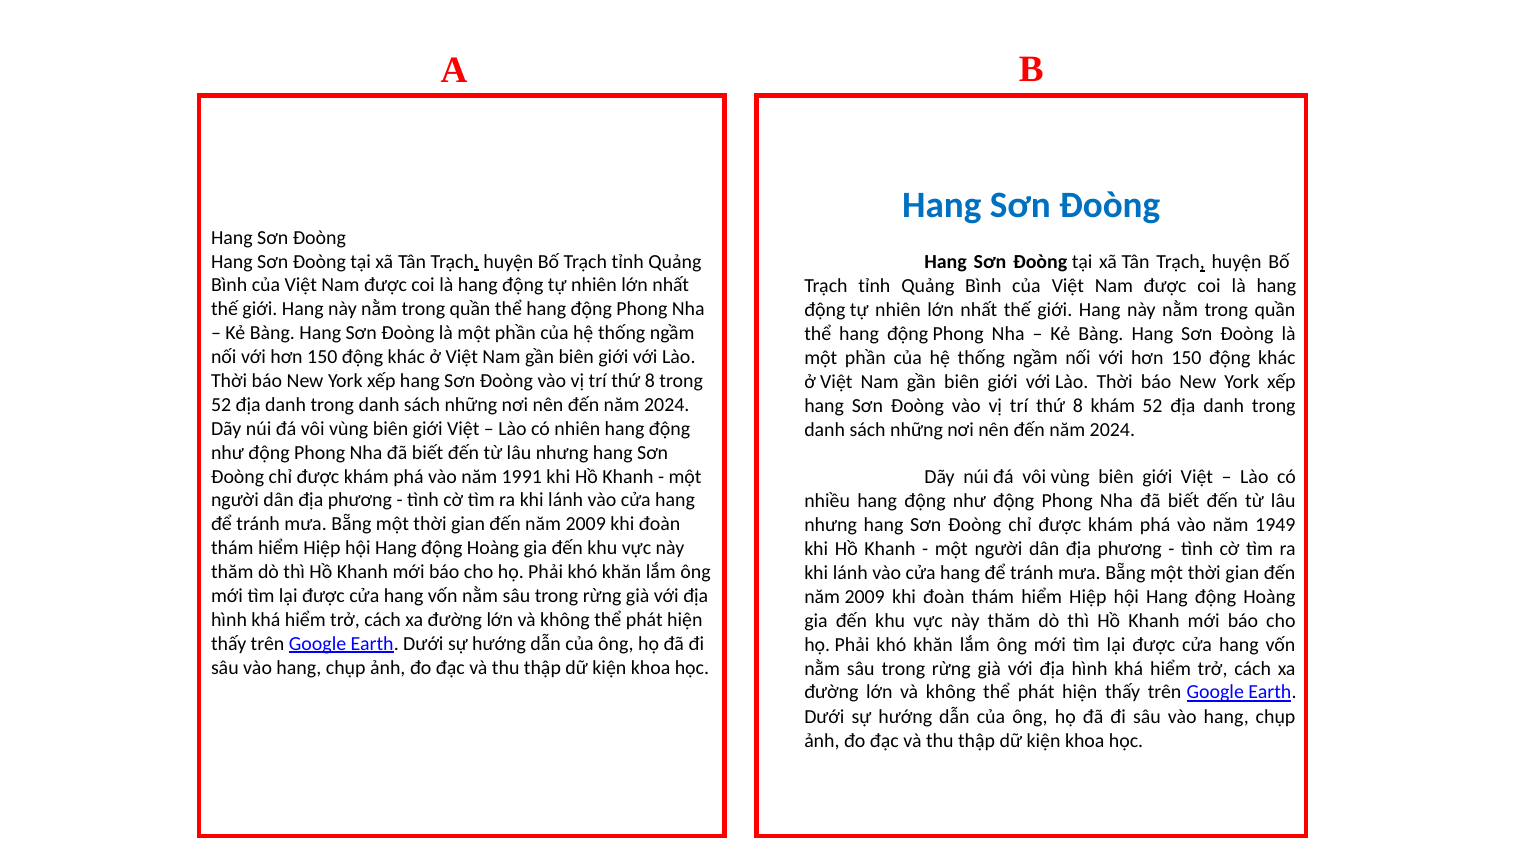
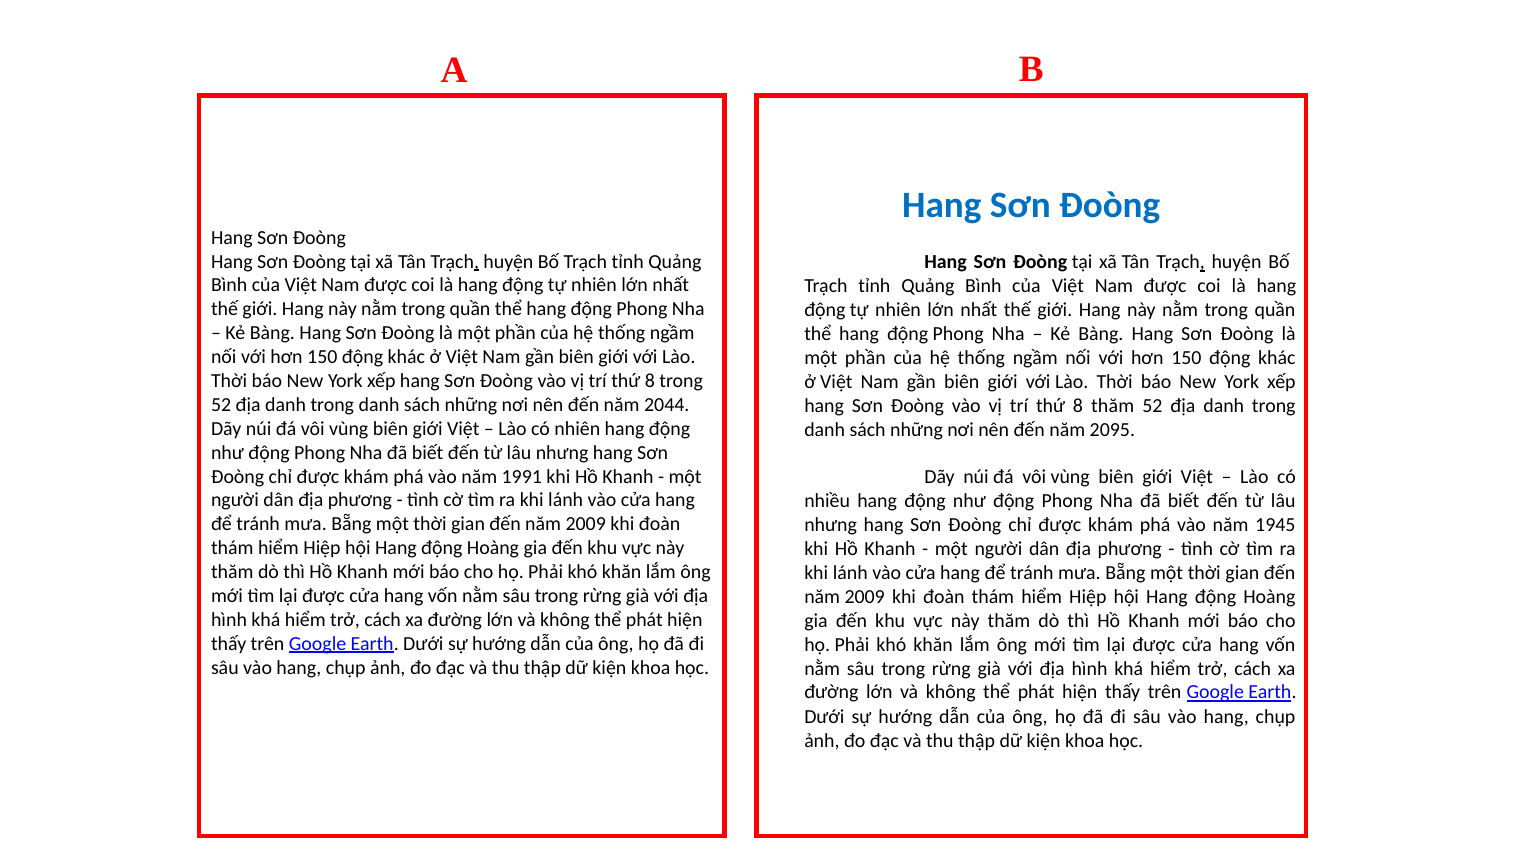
2024: 2024 -> 2044 (667, 405)
8 khám: khám -> thăm (1113, 406)
2024: 2024 -> 2095 (1112, 430)
1949: 1949 -> 1945 (1275, 525)
